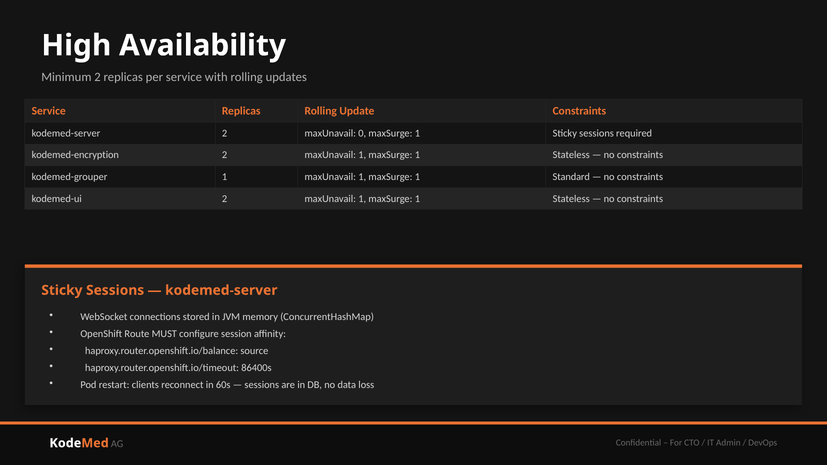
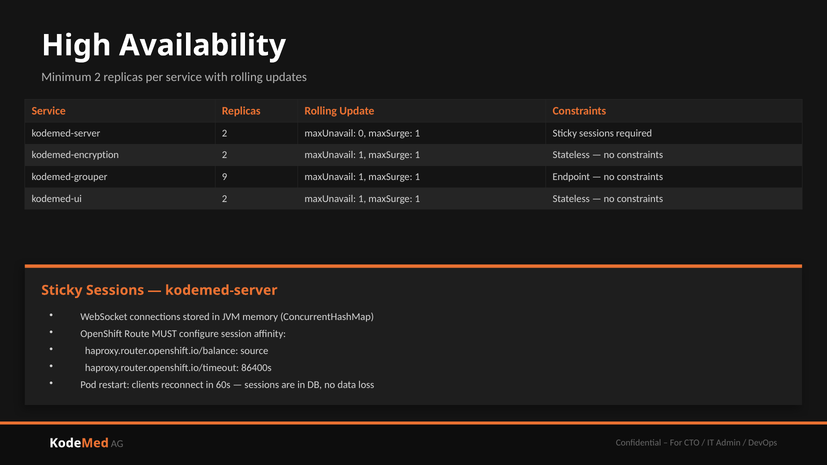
kodemed-grouper 1: 1 -> 9 (225, 177)
Standard: Standard -> Endpoint (571, 177)
